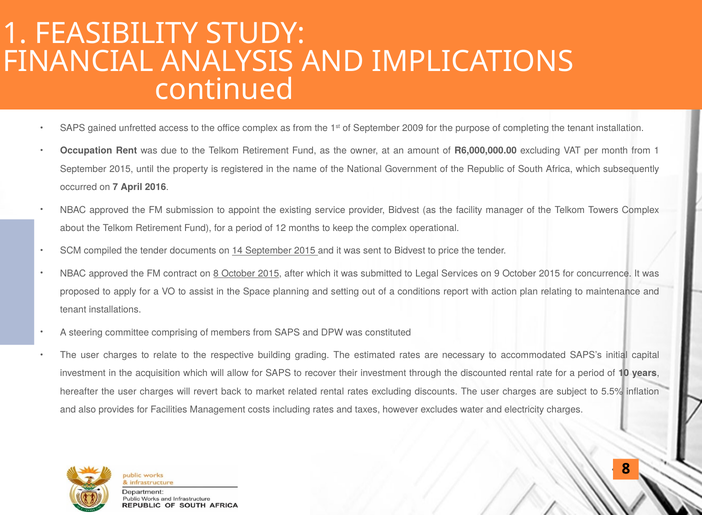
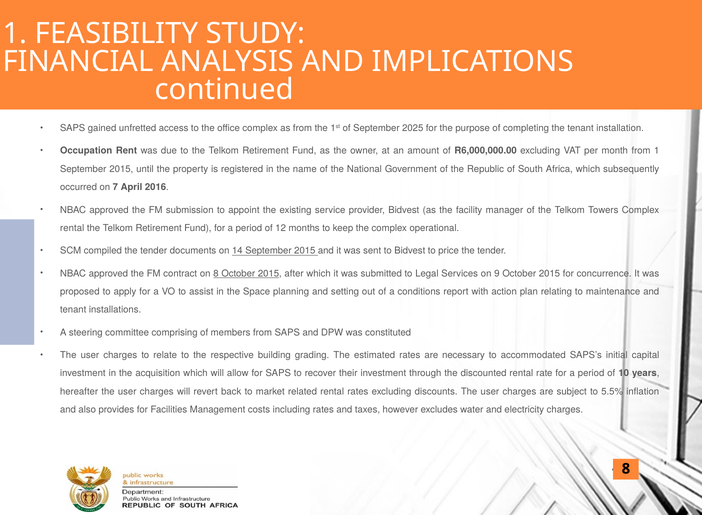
2009: 2009 -> 2025 (413, 128)
about: about -> rental (72, 228)
